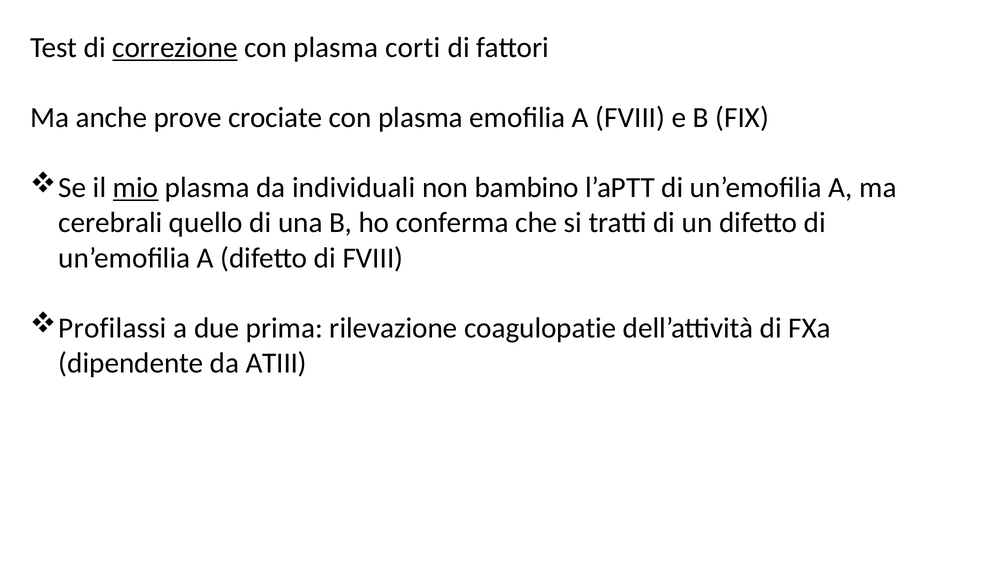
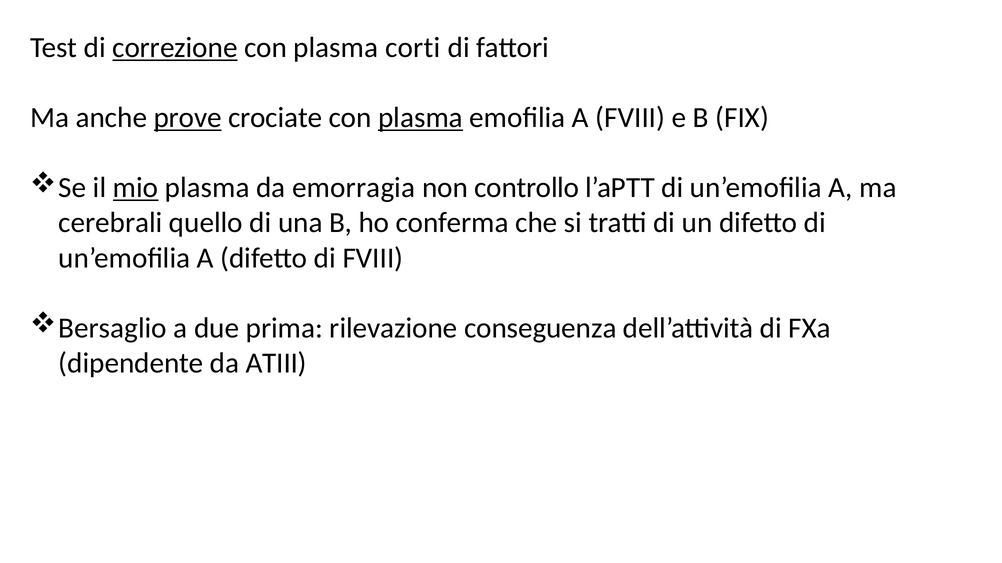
prove underline: none -> present (188, 118)
plasma underline: none -> present (420, 118)
individuali: individuali -> emorragia (354, 188)
bambino: bambino -> controllo (527, 188)
Profilassi: Profilassi -> Bersaglio (113, 328)
coagulopatie: coagulopatie -> conseguenza (540, 328)
